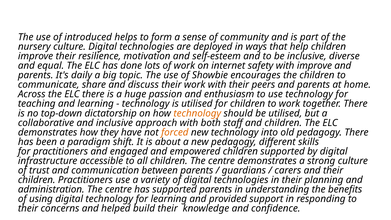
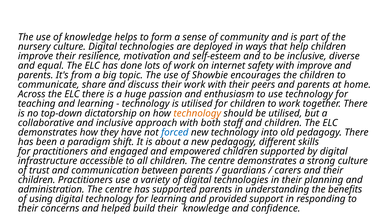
of introduced: introduced -> knowledge (88, 37)
daily: daily -> from (82, 75)
forced colour: orange -> blue (175, 132)
